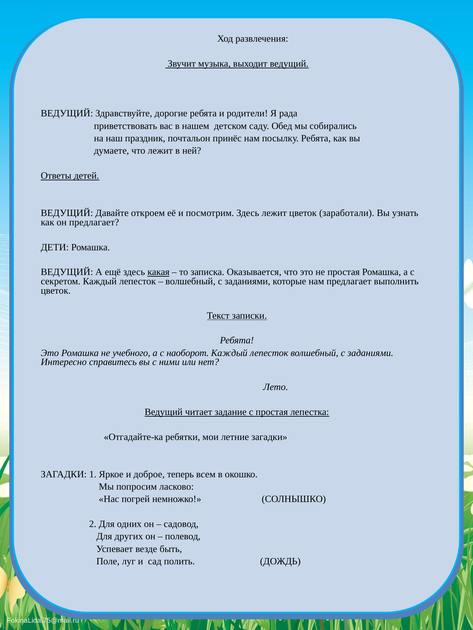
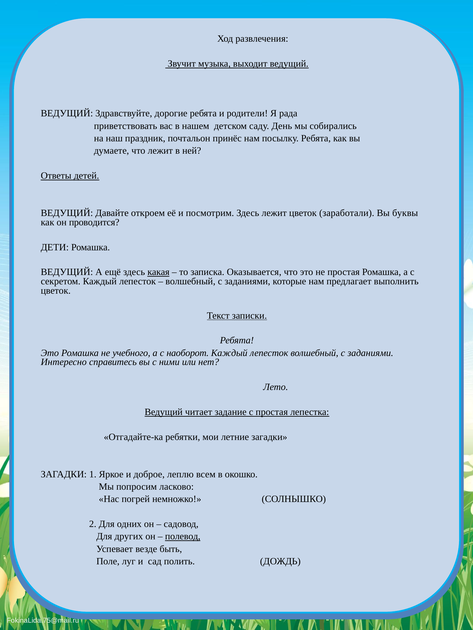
Обед: Обед -> День (282, 126)
узнать: узнать -> буквы (405, 213)
он предлагает: предлагает -> проводится (94, 223)
теперь: теперь -> леплю (180, 475)
полевод underline: none -> present (183, 537)
